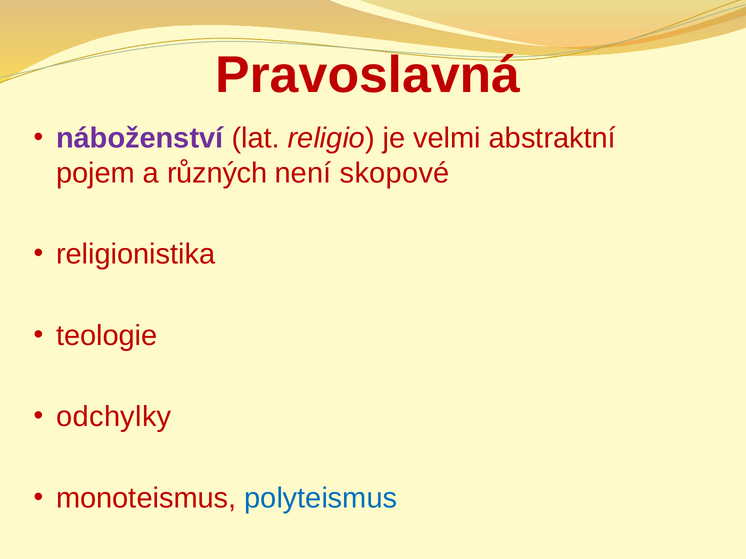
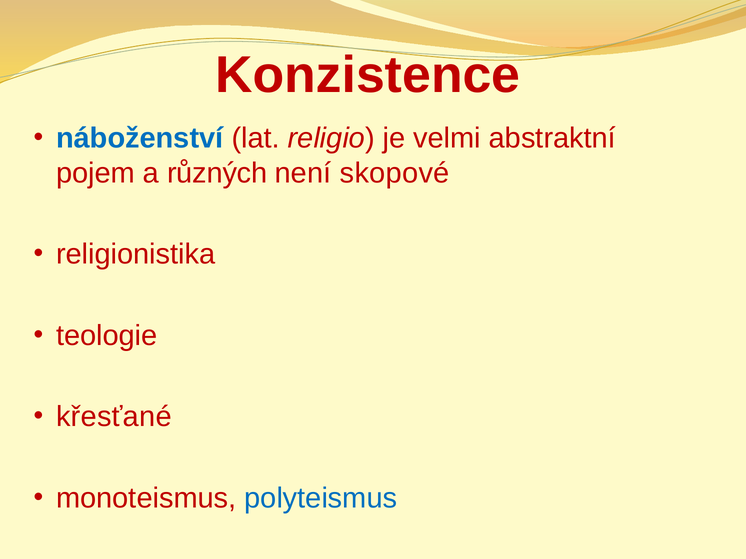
Pravoslavná: Pravoslavná -> Konzistence (368, 75)
náboženství colour: purple -> blue (140, 138)
odchylky: odchylky -> křesťané (114, 417)
